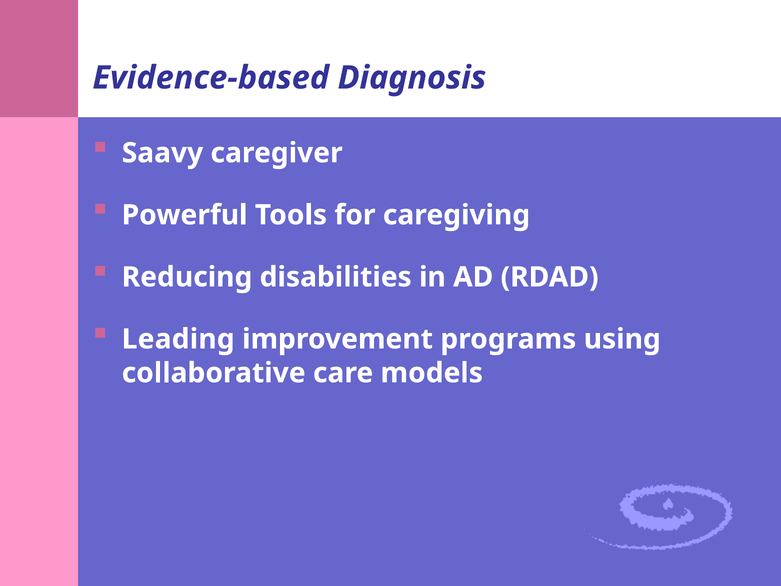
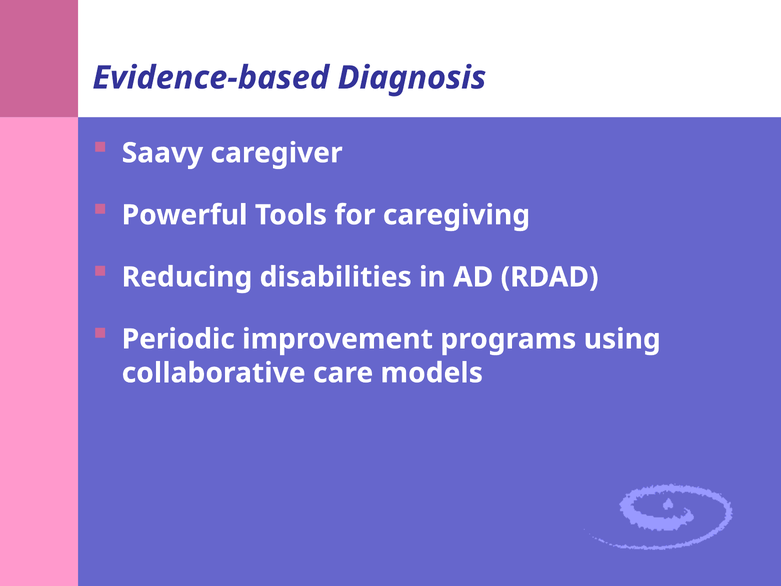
Leading: Leading -> Periodic (178, 339)
